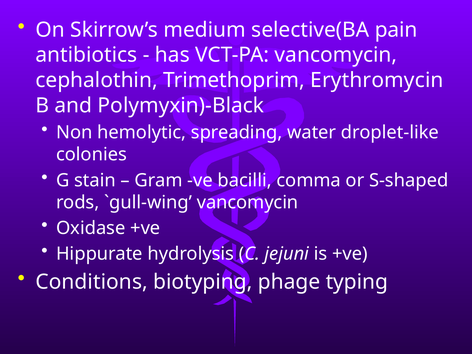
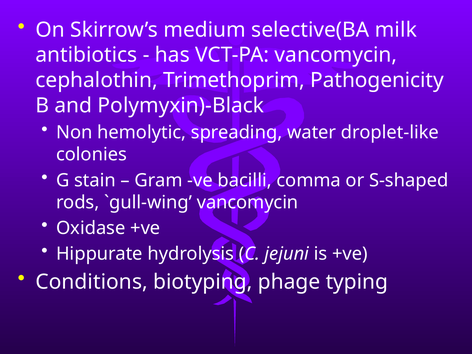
pain: pain -> milk (396, 30)
Erythromycin: Erythromycin -> Pathogenicity (377, 80)
